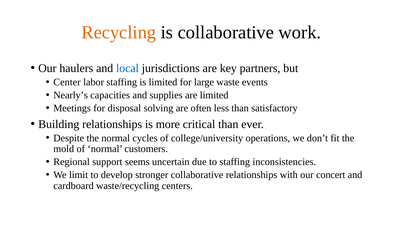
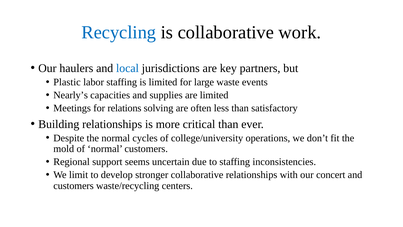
Recycling colour: orange -> blue (119, 32)
Center: Center -> Plastic (67, 82)
disposal: disposal -> relations (124, 108)
cardboard: cardboard -> customers (74, 186)
